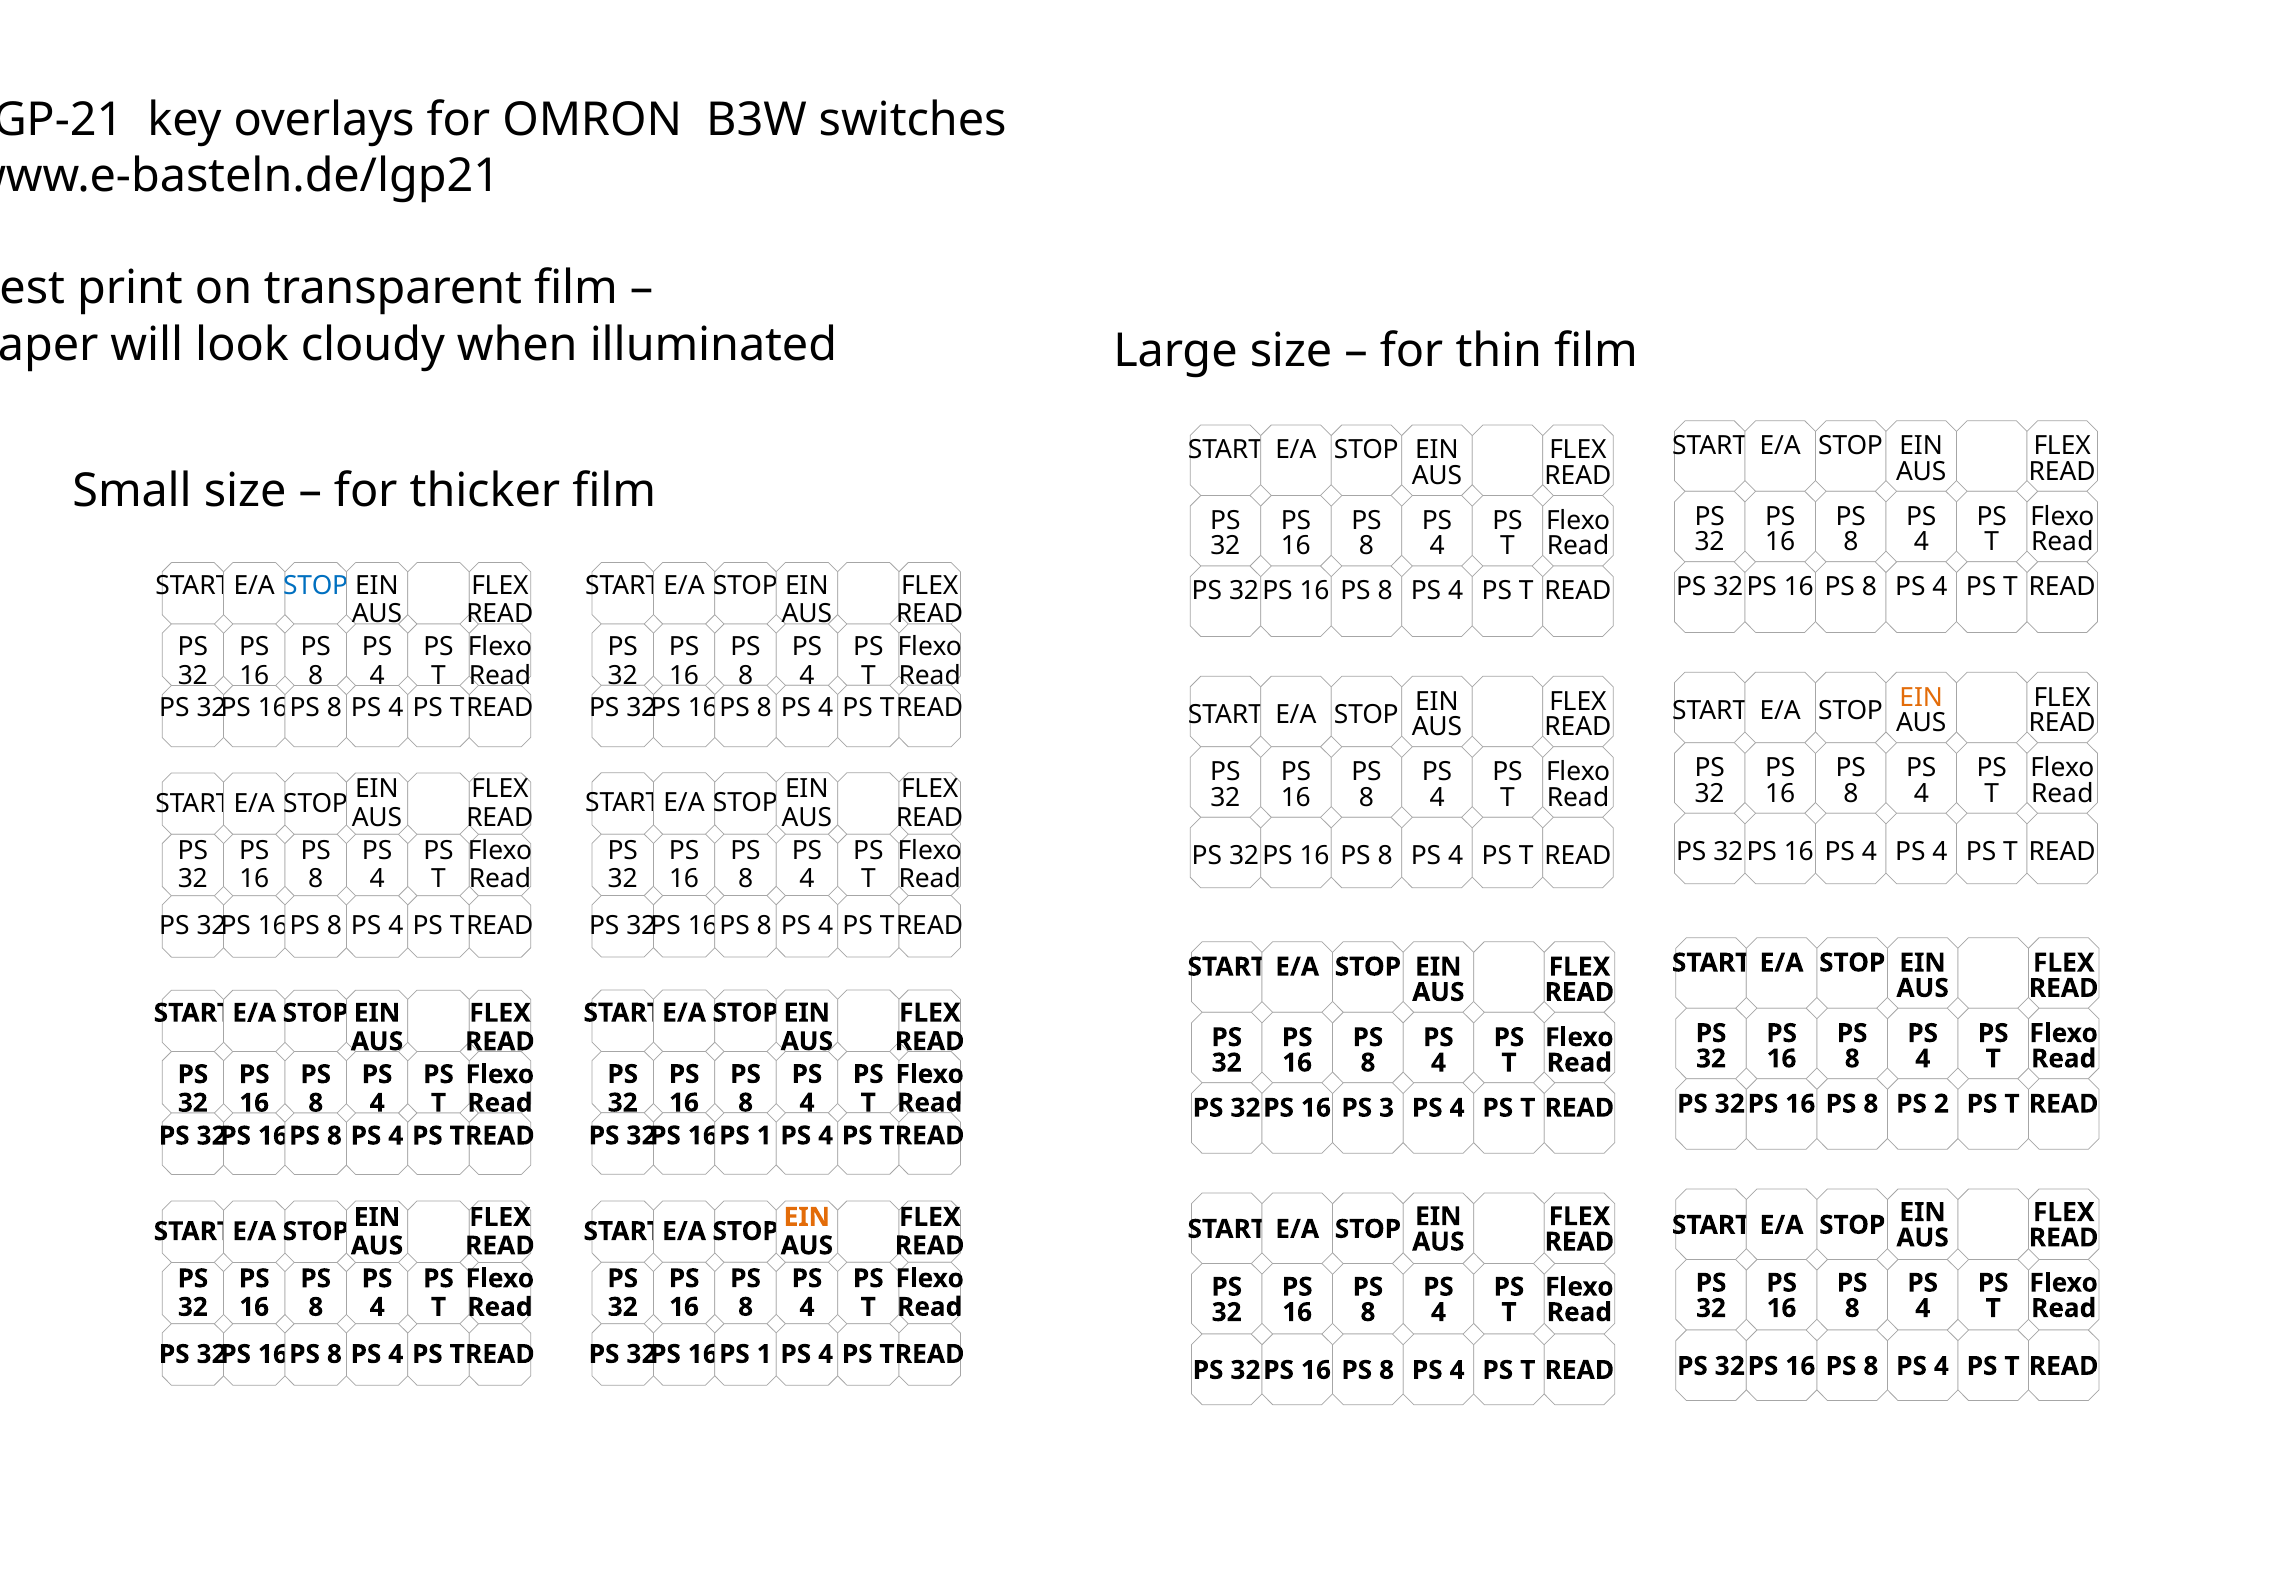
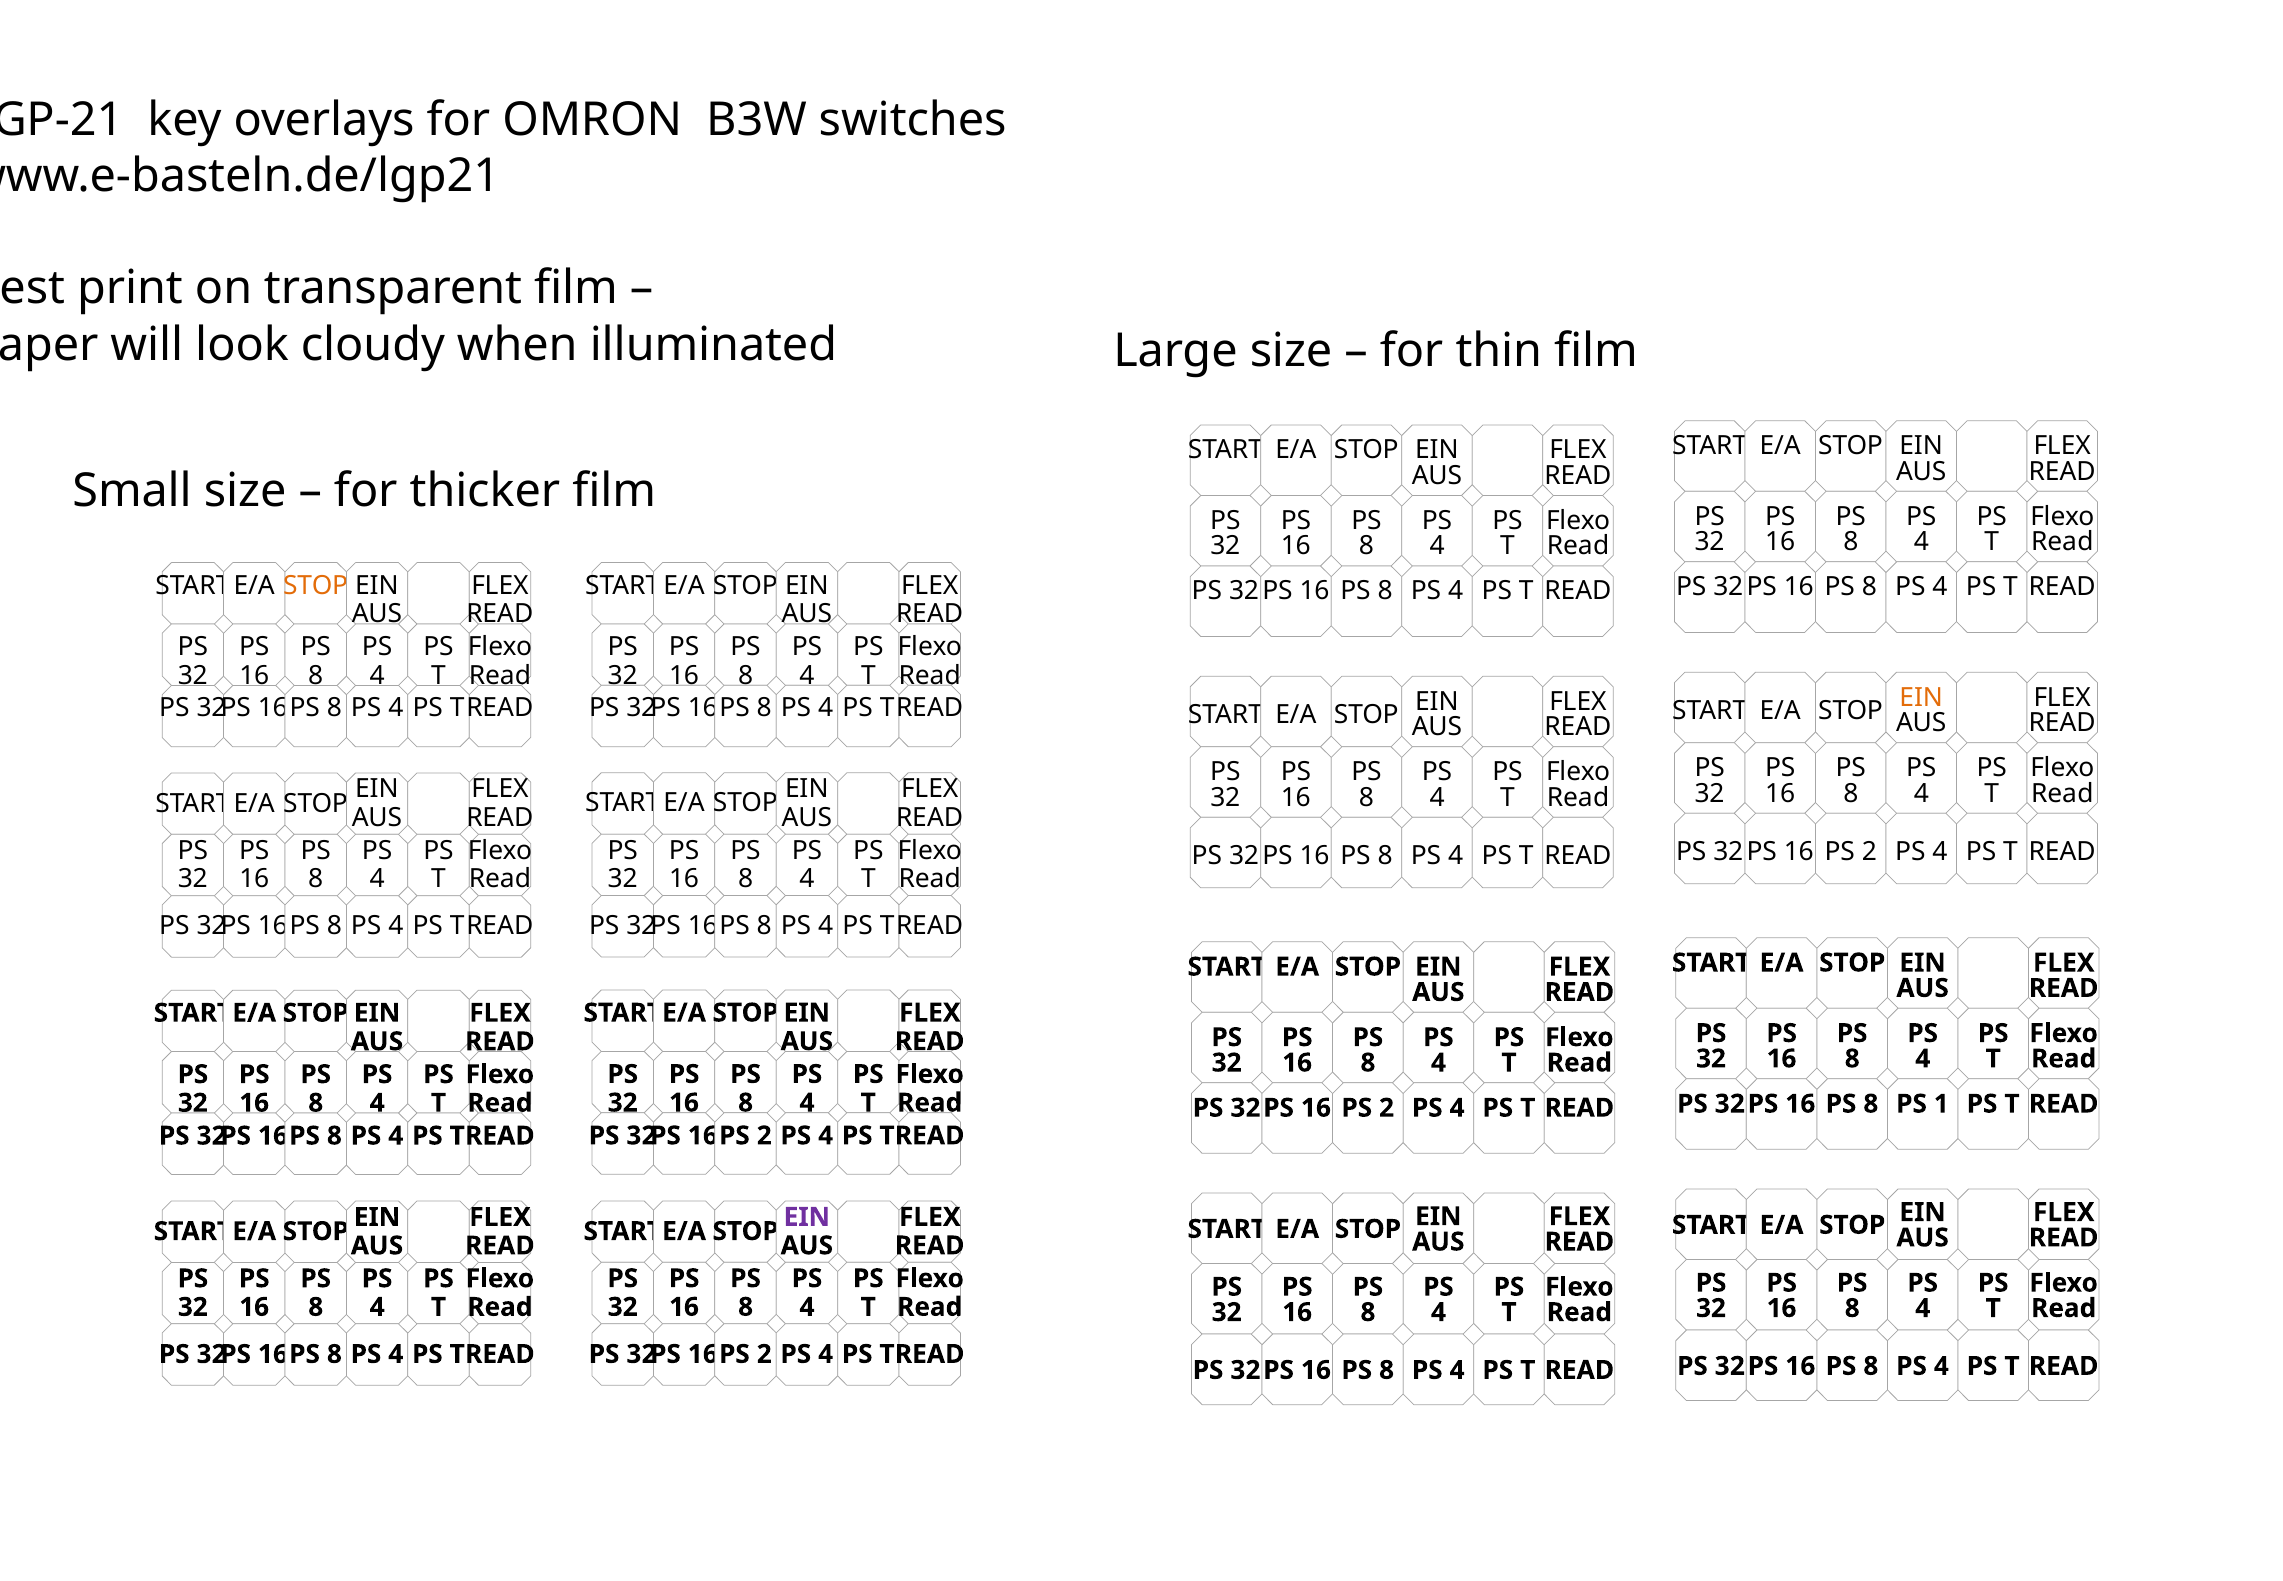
STOP colour: blue -> orange (316, 585)
4: 4 -> 2 (1869, 851)
2: 2 -> 1 (1941, 1104)
3: 3 -> 2 (1387, 1108)
1: 1 -> 2 (764, 1135)
EIN colour: orange -> purple (807, 1217)
1: 1 -> 2 (764, 1354)
